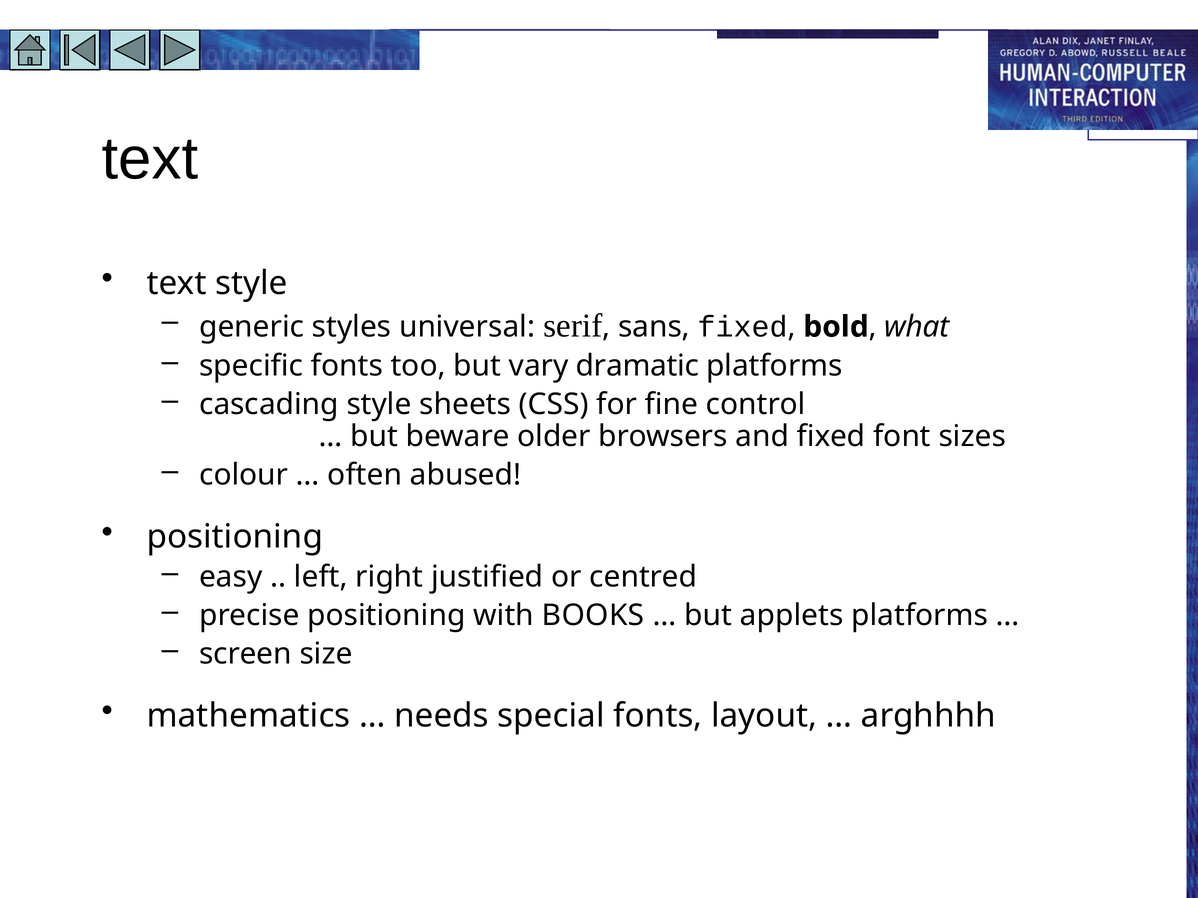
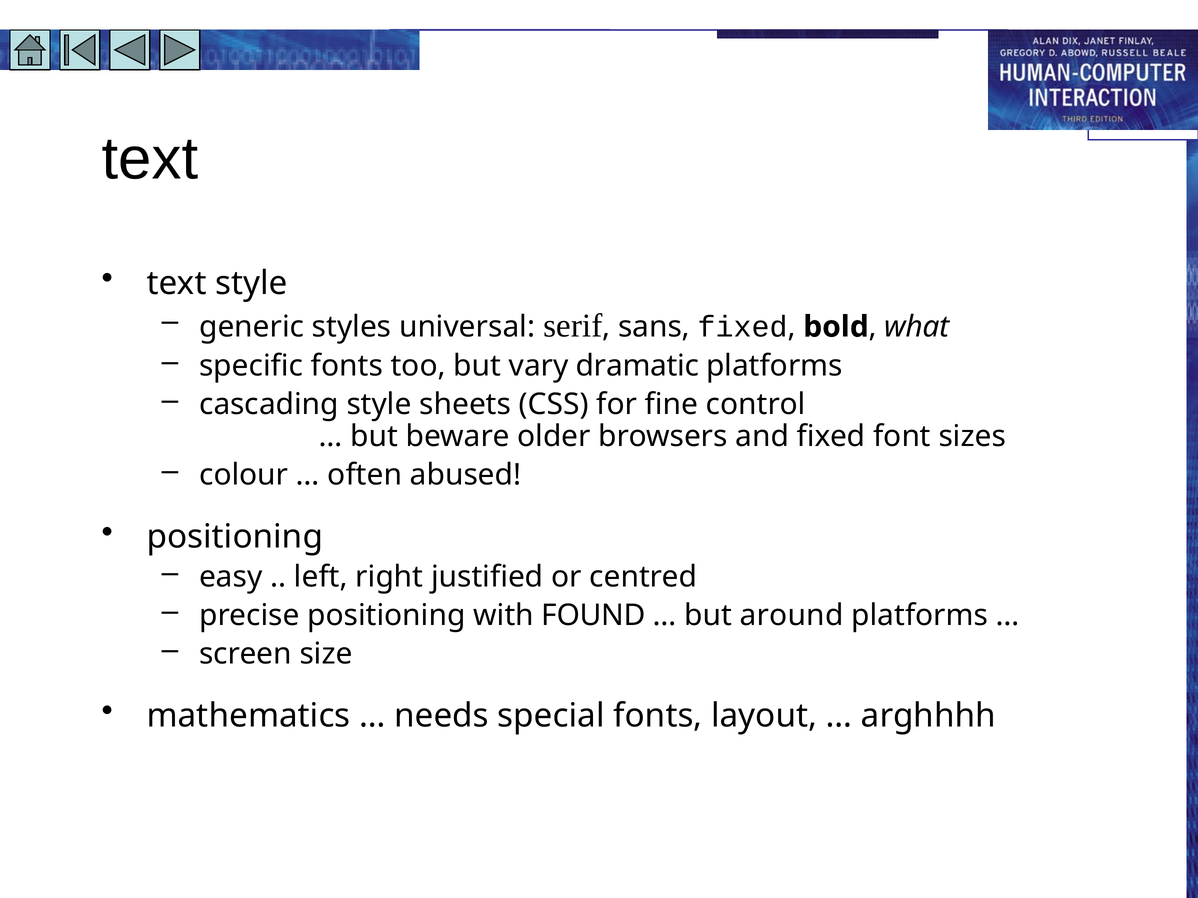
BOOKS: BOOKS -> FOUND (594, 616)
applets: applets -> around (792, 616)
